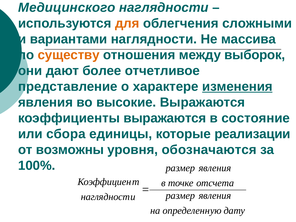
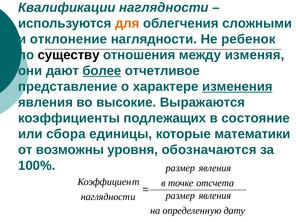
Медицинского: Медицинского -> Квалификации (67, 8)
вариантами: вариантами -> отклонение (68, 39)
массива: массива -> ребенок (248, 39)
существу colour: orange -> black (69, 55)
выборок: выборок -> изменяя (255, 55)
более underline: none -> present (102, 71)
коэффициенты выражаются: выражаются -> подлежащих (165, 118)
реализации: реализации -> математики (252, 134)
